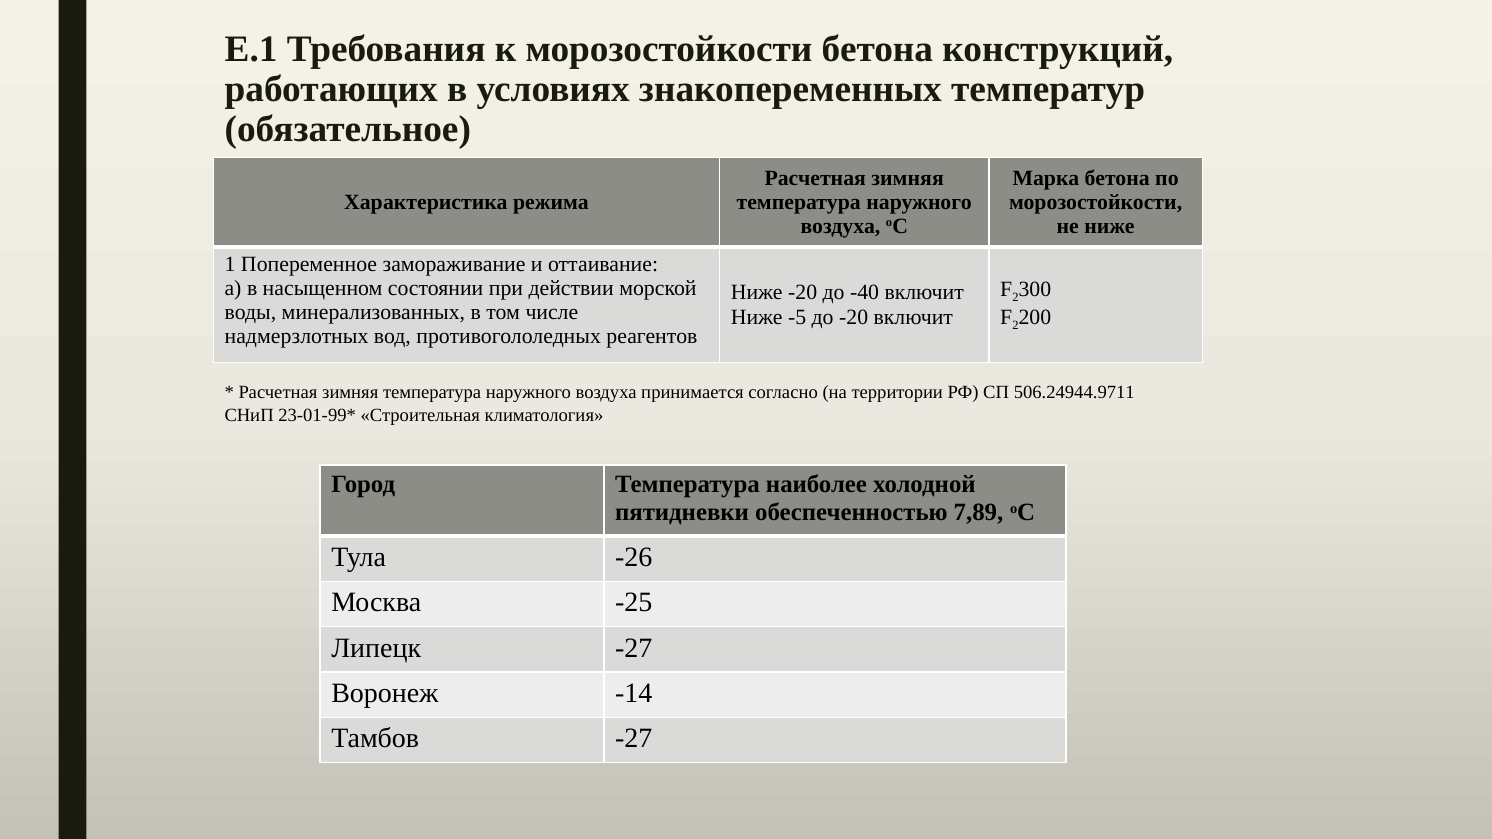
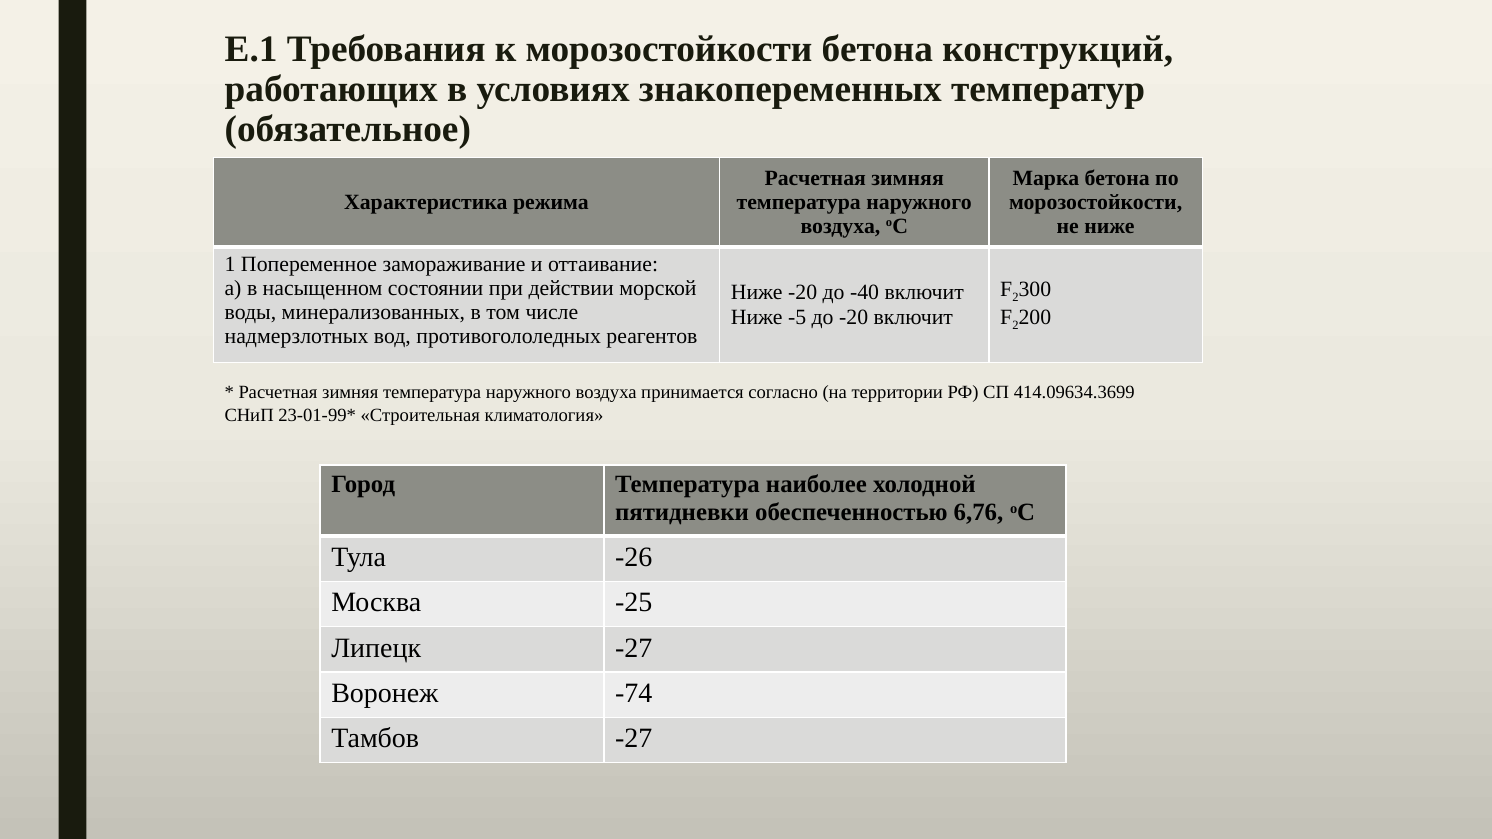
506.24944.9711: 506.24944.9711 -> 414.09634.3699 (1074, 393)
7,89: 7,89 -> 6,76 (979, 512)
-14: -14 -> -74 (634, 694)
